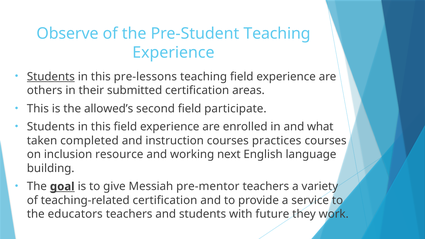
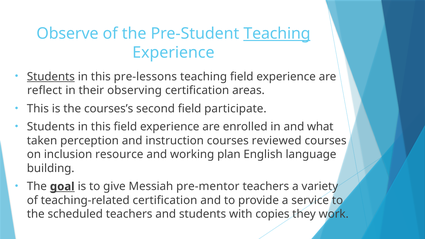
Teaching underline: none -> present (277, 34)
others: others -> reflect (45, 90)
submitted: submitted -> observing (135, 90)
allowed’s: allowed’s -> courses’s (109, 109)
completed: completed -> perception (90, 141)
practices: practices -> reviewed (277, 141)
next: next -> plan (229, 154)
educators: educators -> scheduled (75, 214)
future: future -> copies (272, 214)
